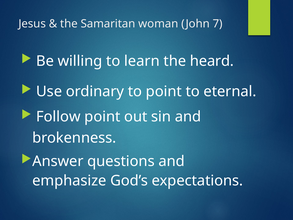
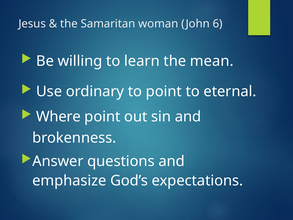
7: 7 -> 6 (218, 24)
heard: heard -> mean (212, 61)
Follow: Follow -> Where (58, 117)
